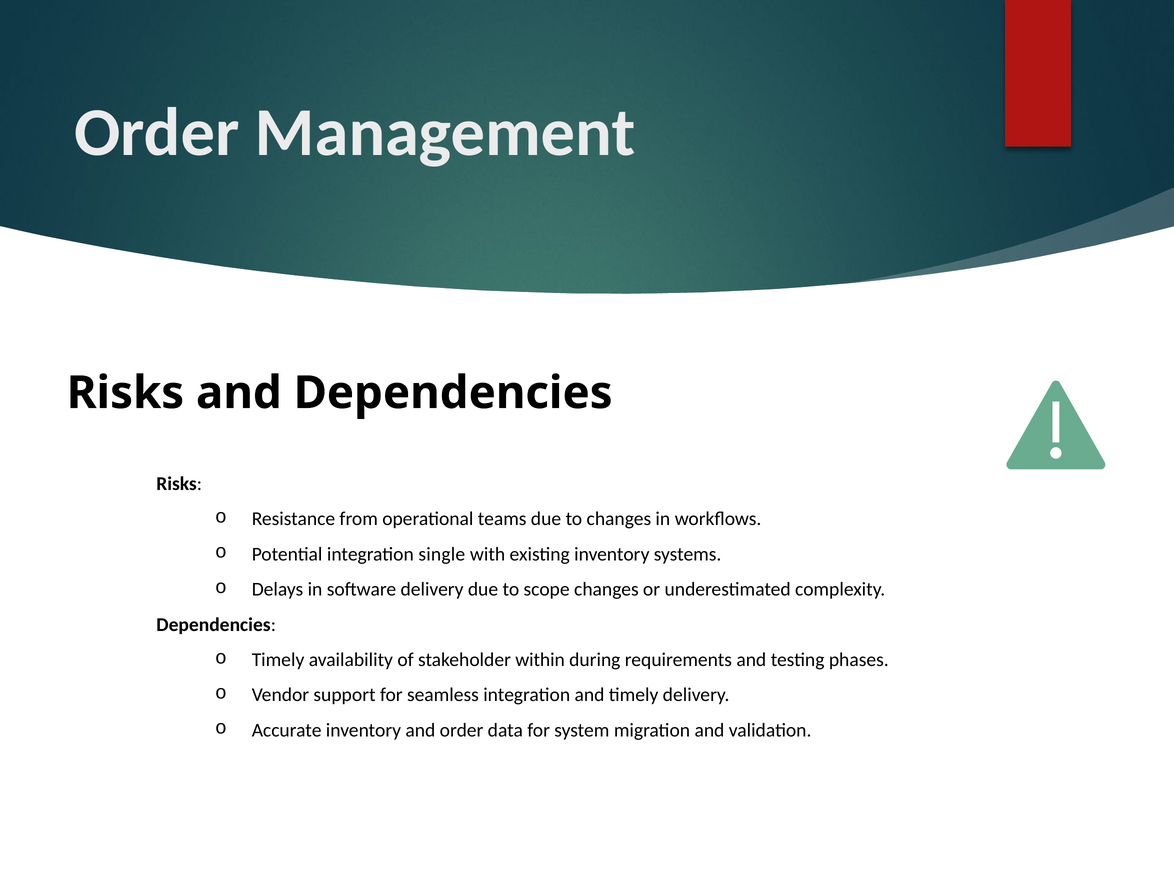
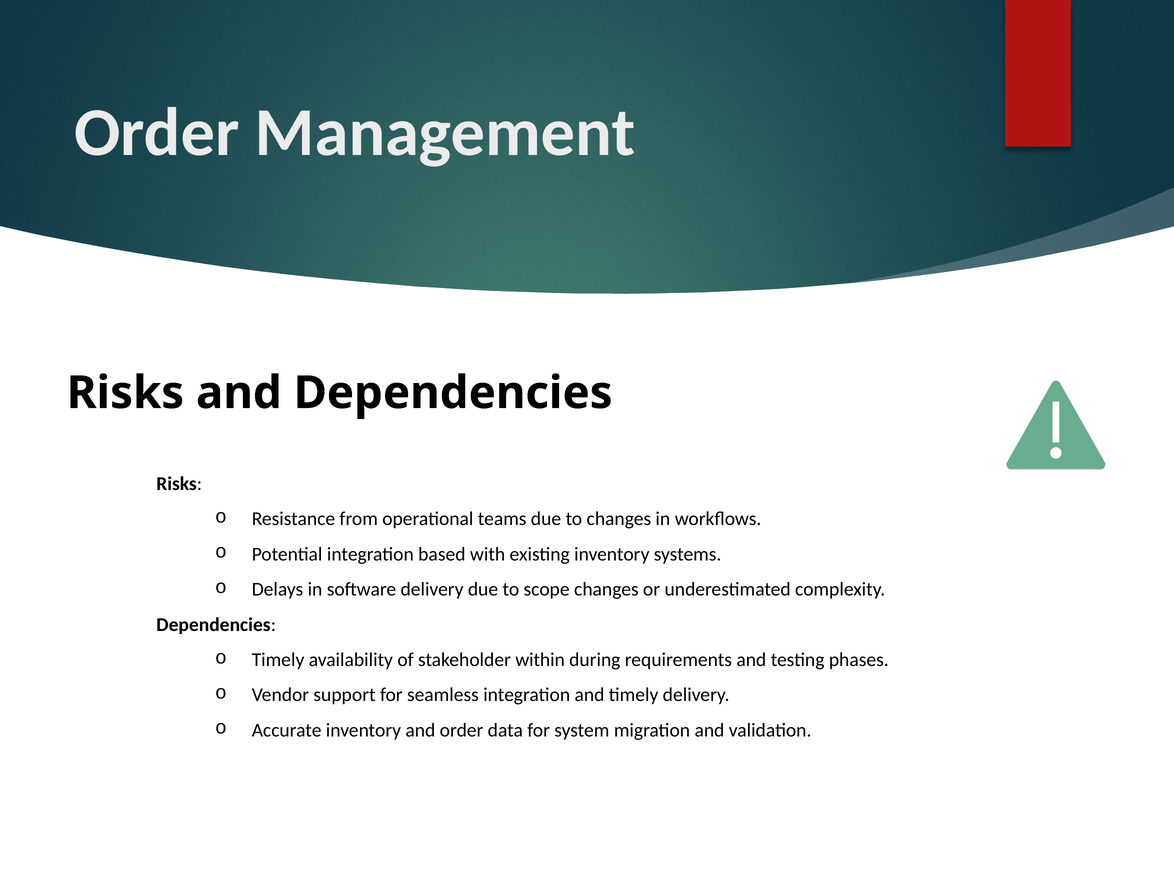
single: single -> based (442, 554)
